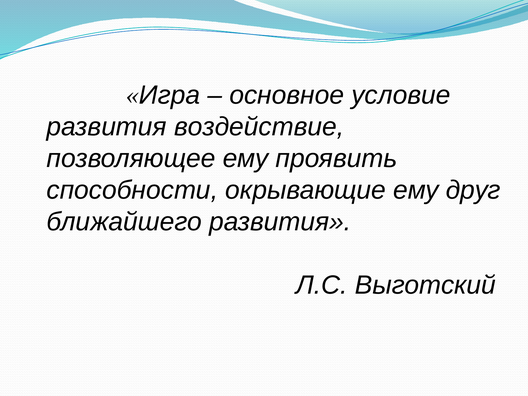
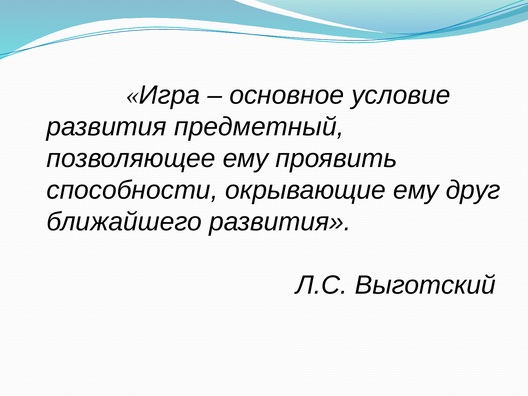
воздействие: воздействие -> предметный (259, 127)
